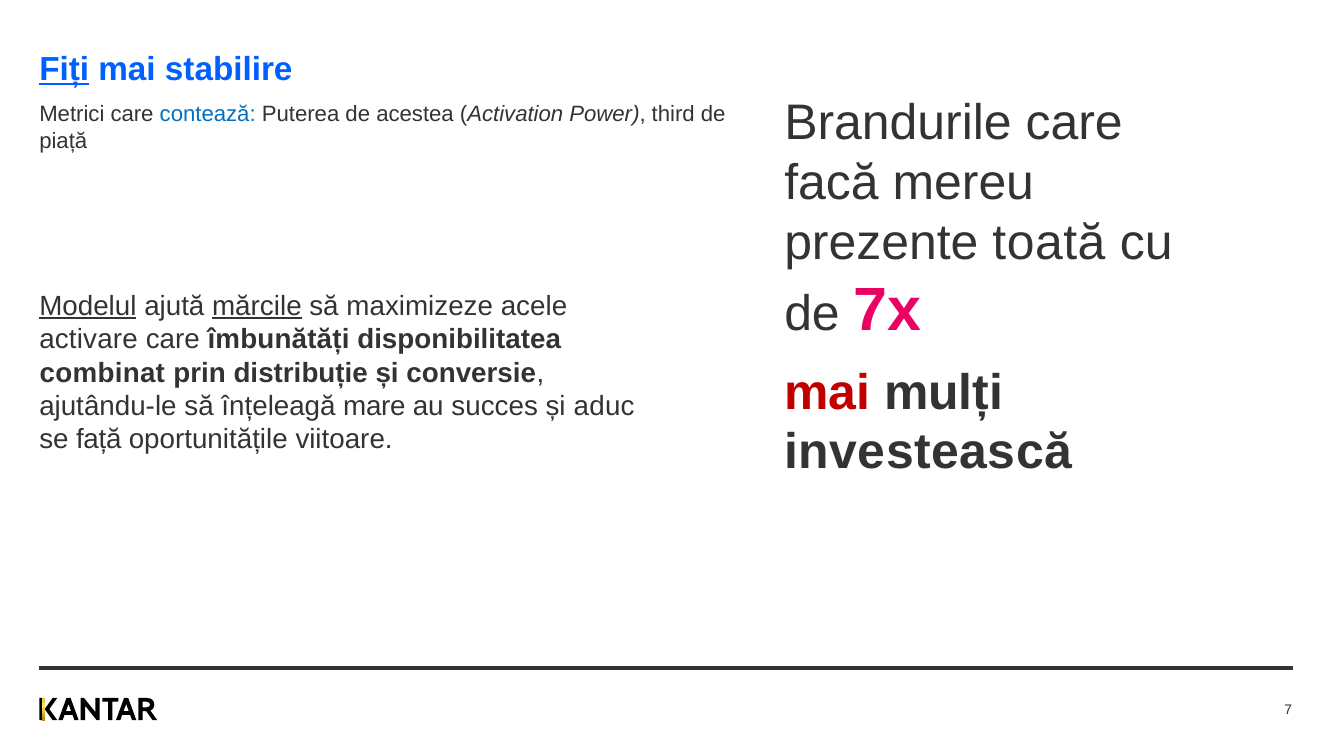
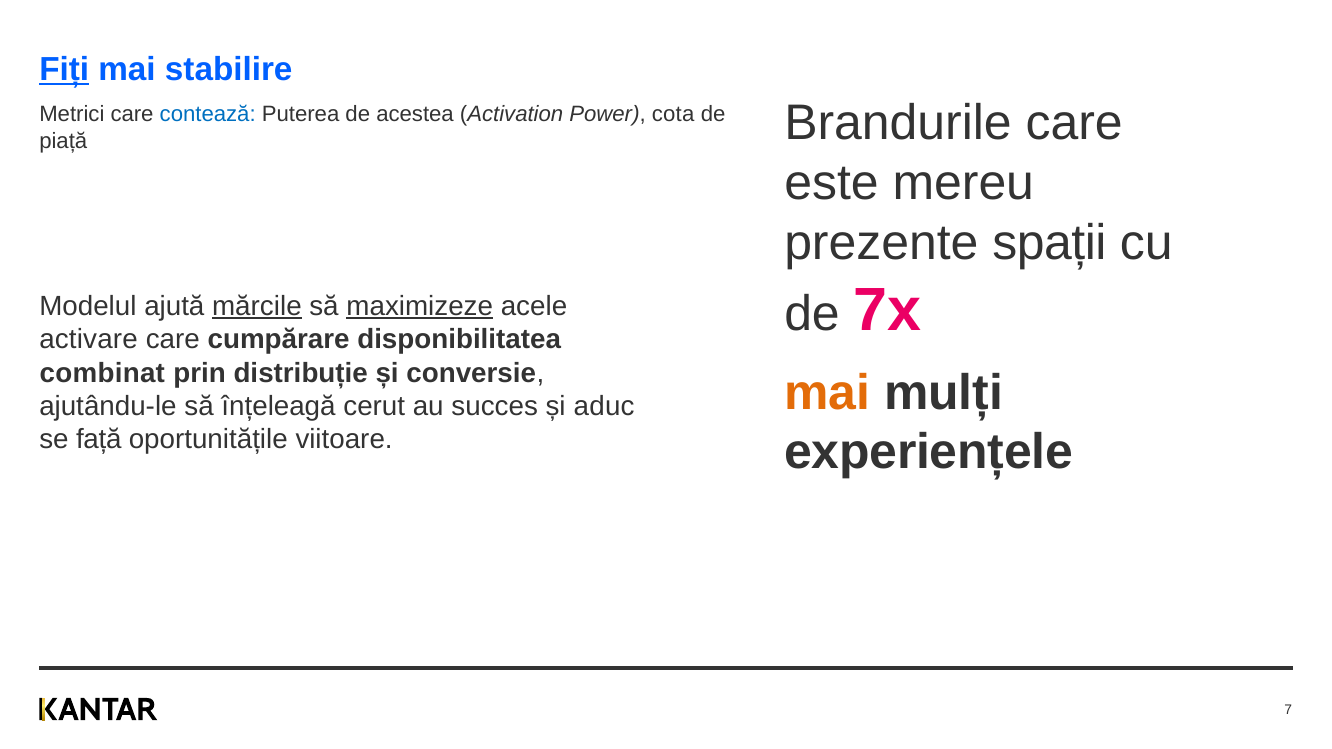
third: third -> cota (673, 114)
facă: facă -> este (831, 183)
toată: toată -> spații (1049, 243)
Modelul underline: present -> none (88, 306)
maximizeze underline: none -> present (420, 306)
îmbunătăți: îmbunătăți -> cumpărare (279, 340)
mai colour: red -> orange (827, 393)
mare: mare -> cerut (374, 406)
investească: investească -> experiențele (929, 453)
